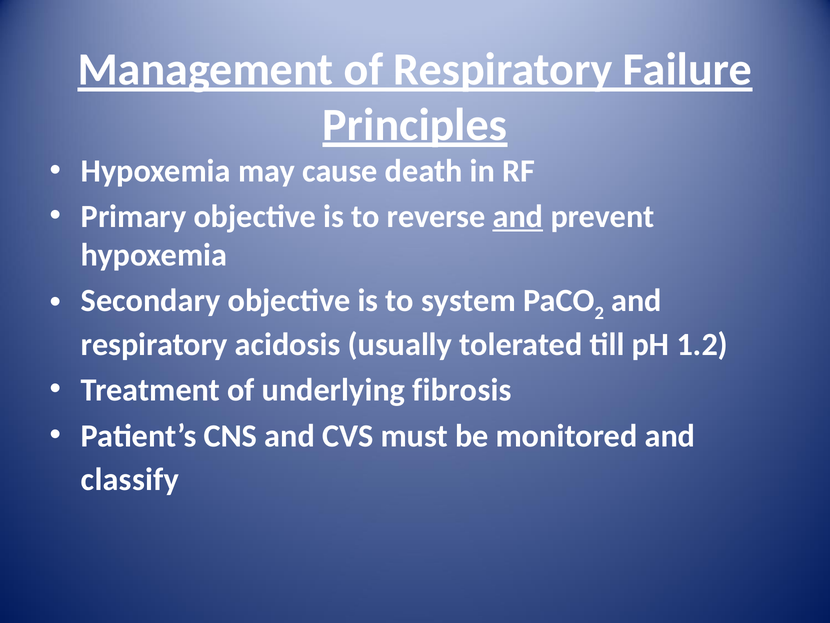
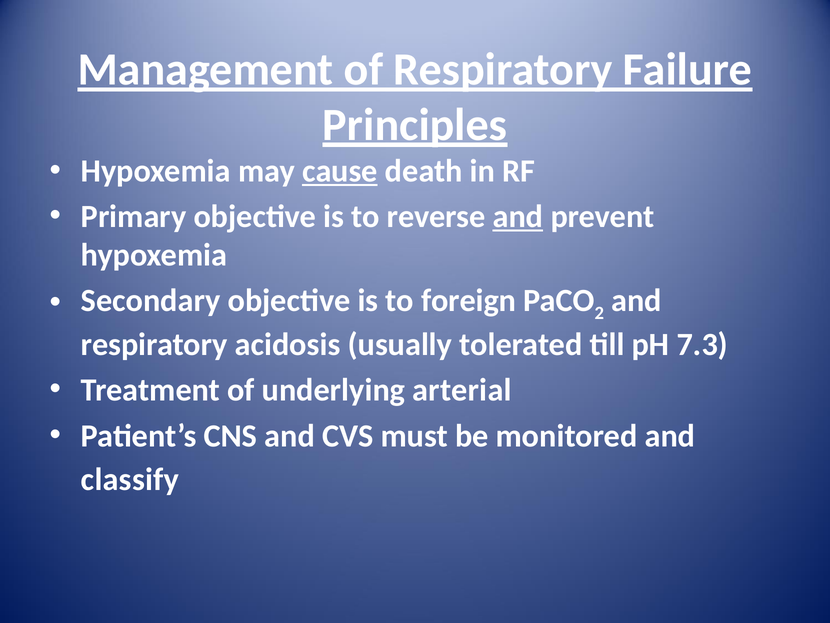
cause underline: none -> present (340, 171)
system: system -> foreign (469, 300)
1.2: 1.2 -> 7.3 (702, 344)
fibrosis: fibrosis -> arterial (462, 390)
